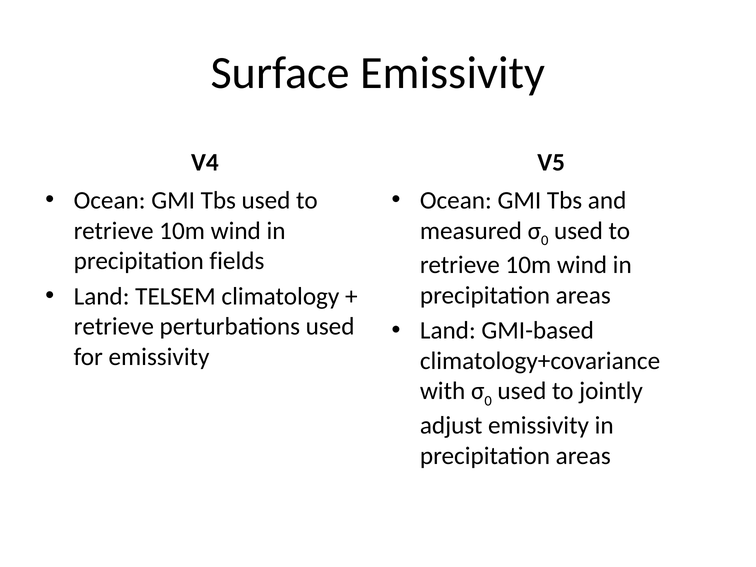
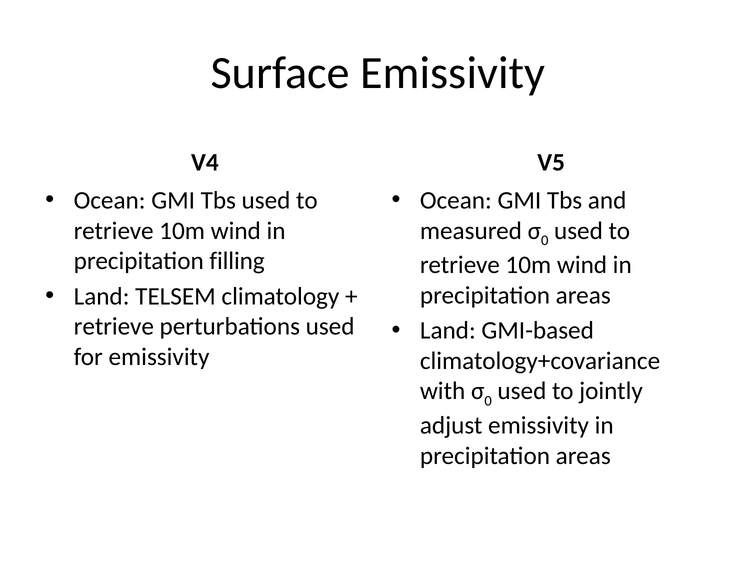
fields: fields -> filling (237, 261)
